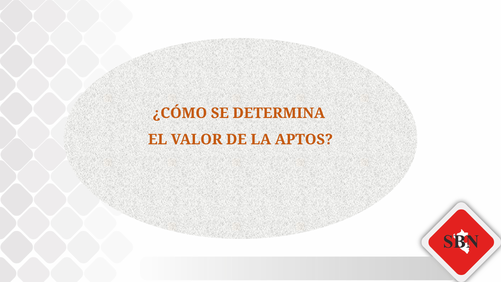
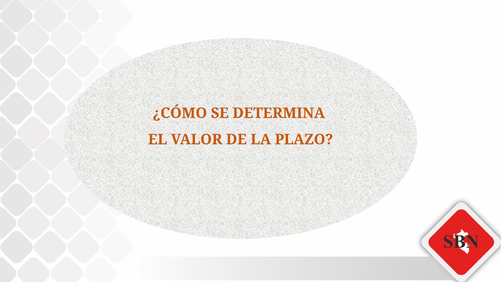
APTOS: APTOS -> PLAZO (304, 139)
